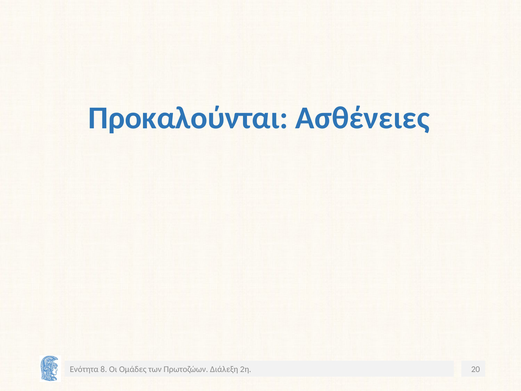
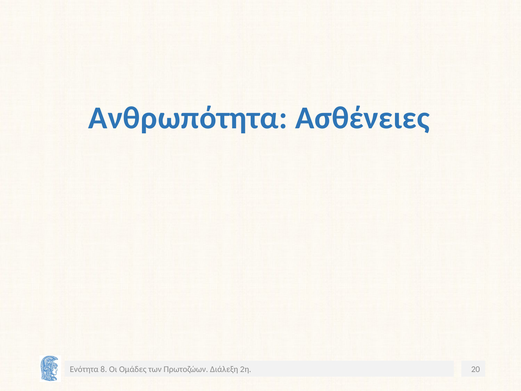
Προκαλούνται: Προκαλούνται -> Ανθρωπότητα (188, 118)
